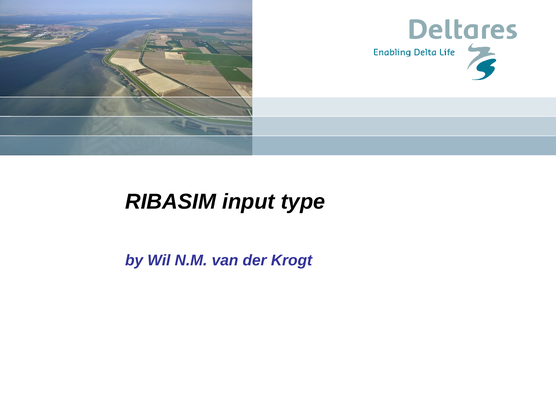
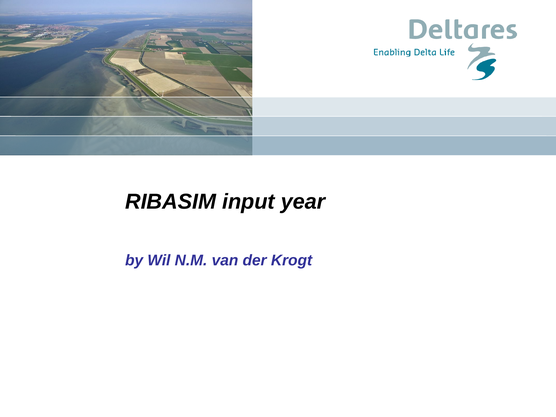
type: type -> year (303, 202)
